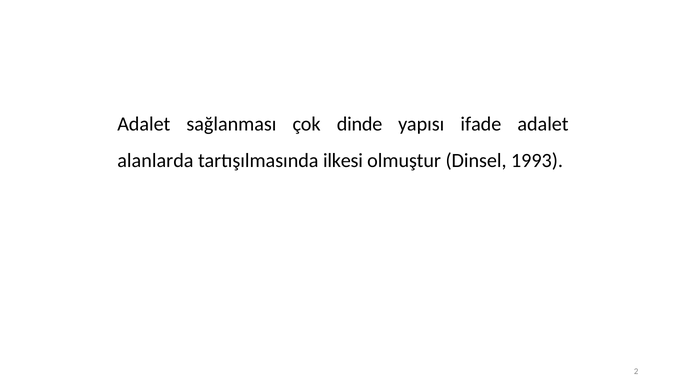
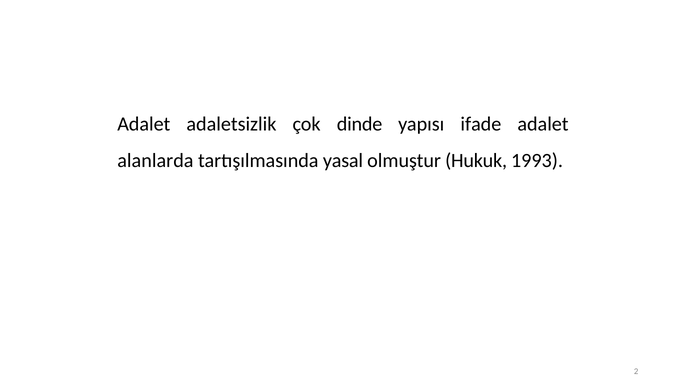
sağlanması: sağlanması -> adaletsizlik (231, 124)
ilkesi: ilkesi -> yasal (343, 160)
Dinsel: Dinsel -> Hukuk (476, 160)
